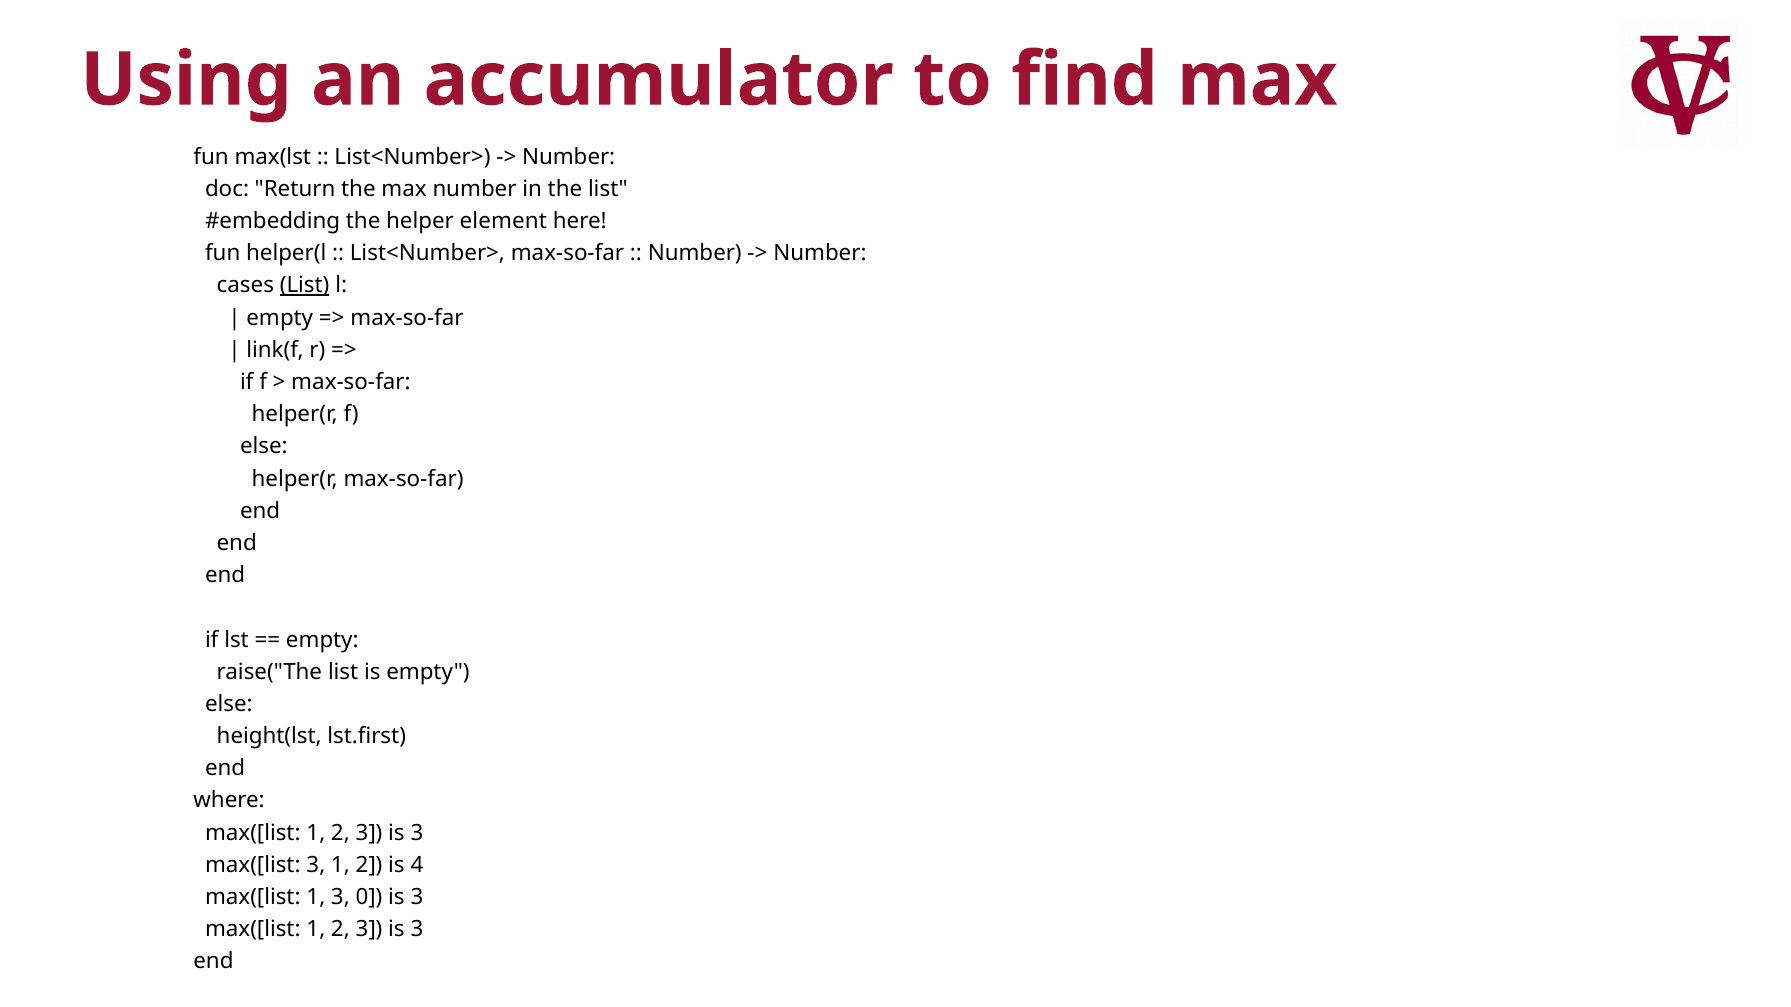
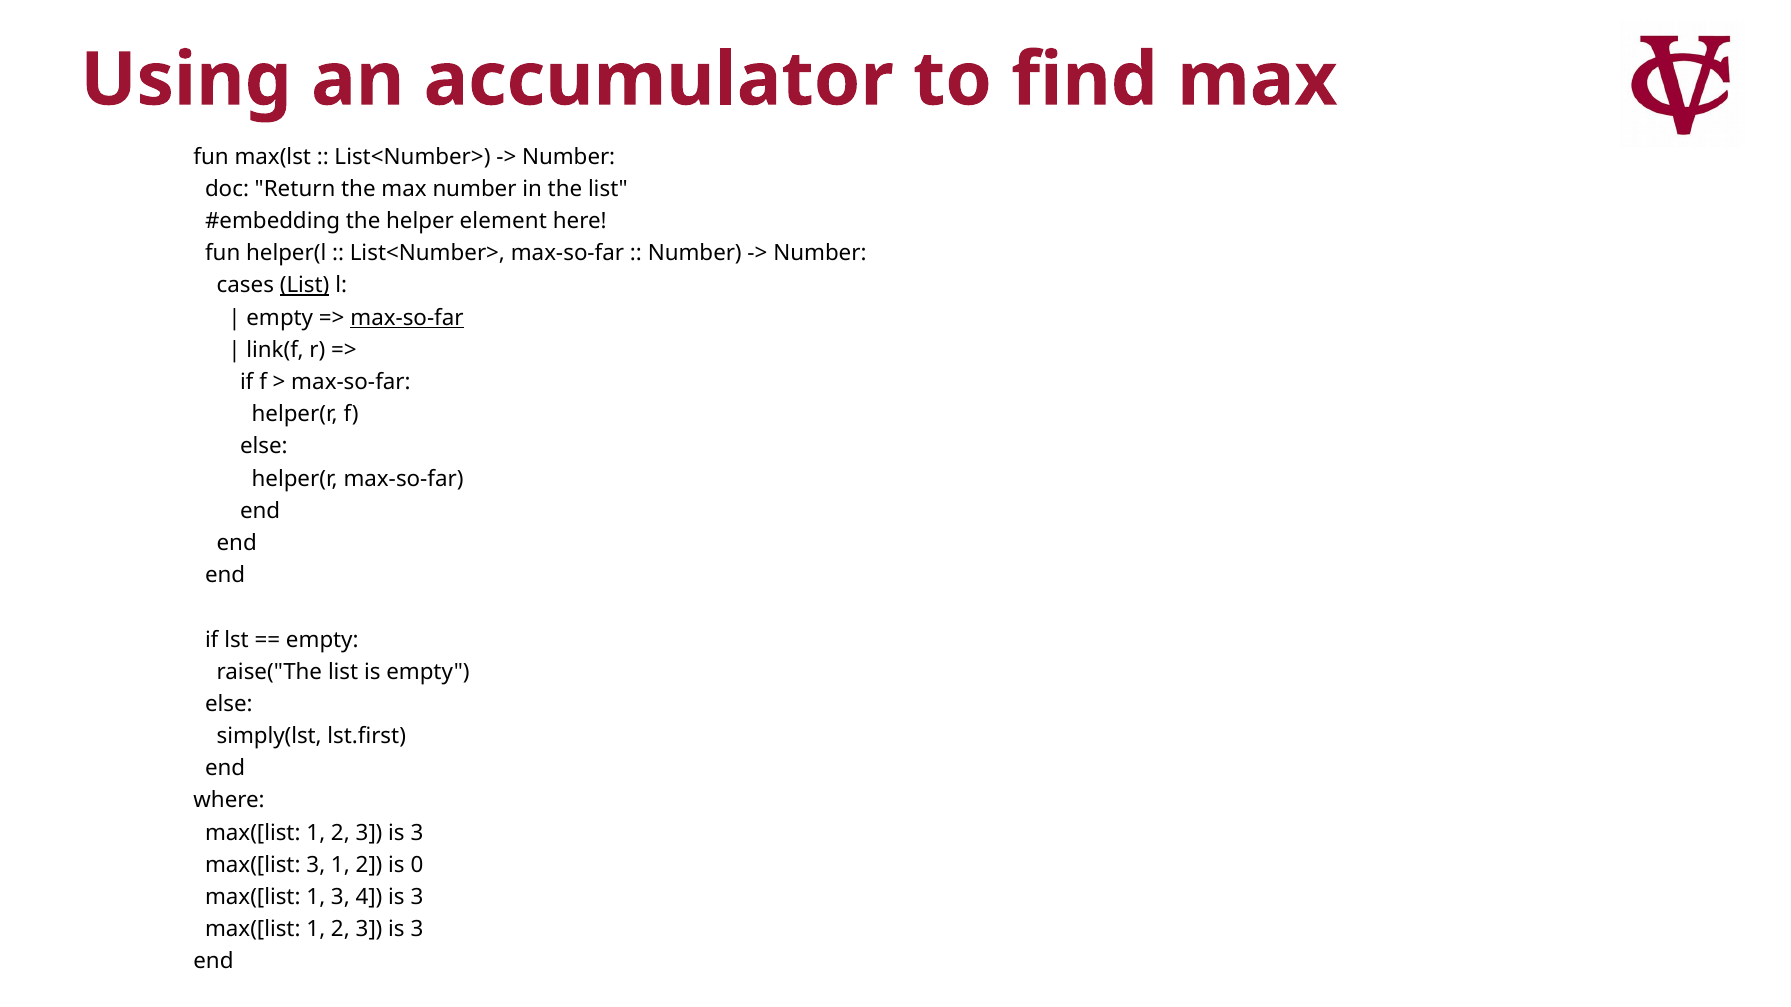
max-so-far underline: none -> present (407, 318)
height(lst: height(lst -> simply(lst (269, 737)
4: 4 -> 0 (417, 865)
0: 0 -> 4 (369, 898)
